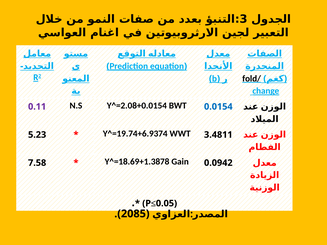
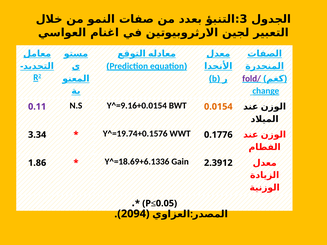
fold/ colour: black -> purple (252, 79)
Y^=2.08+0.0154: Y^=2.08+0.0154 -> Y^=9.16+0.0154 (137, 106)
0.0154 colour: blue -> orange (218, 107)
5.23: 5.23 -> 3.34 (37, 135)
Y^=19.74+6.9374: Y^=19.74+6.9374 -> Y^=19.74+0.1576 (135, 134)
3.4811: 3.4811 -> 0.1776 (218, 135)
7.58: 7.58 -> 1.86 (37, 163)
Y^=18.69+1.3878: Y^=18.69+1.3878 -> Y^=18.69+6.1336 (137, 162)
0.0942: 0.0942 -> 2.3912 (218, 163)
2085: 2085 -> 2094 (133, 214)
